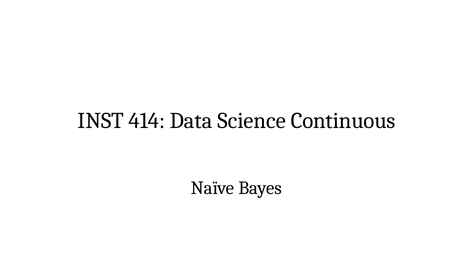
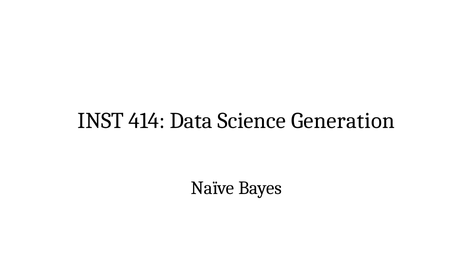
Continuous: Continuous -> Generation (343, 121)
